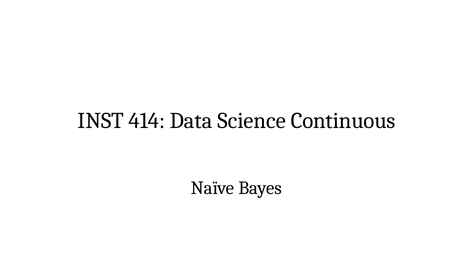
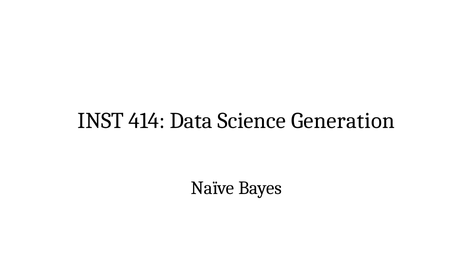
Continuous: Continuous -> Generation (343, 121)
